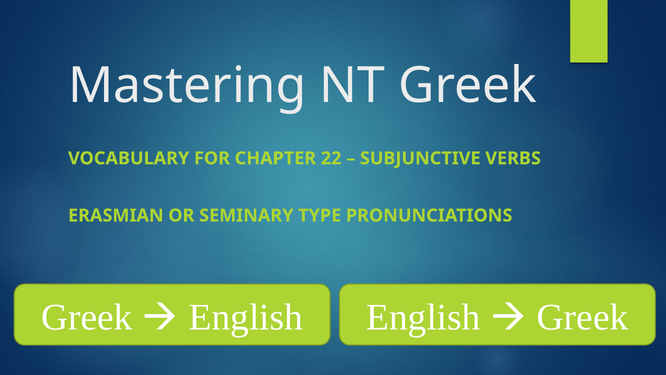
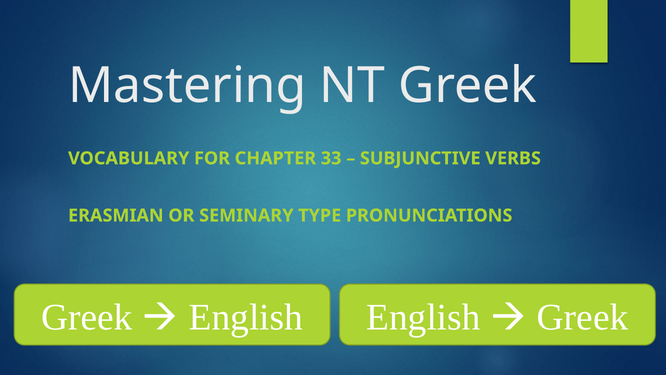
22: 22 -> 33 (331, 158)
